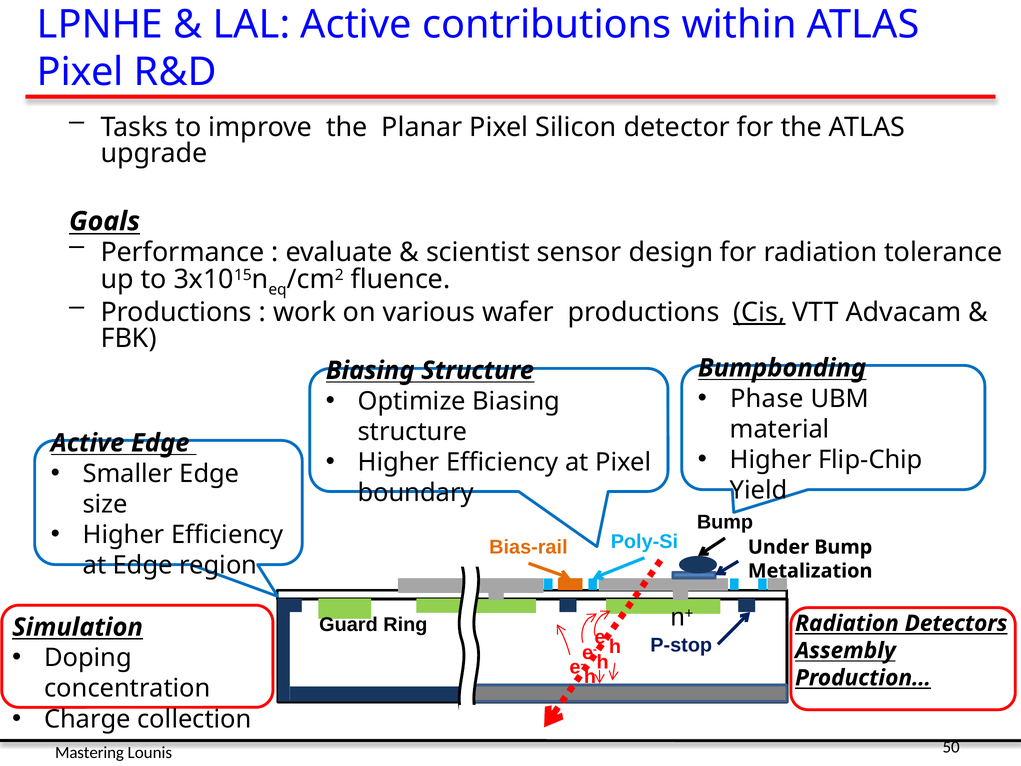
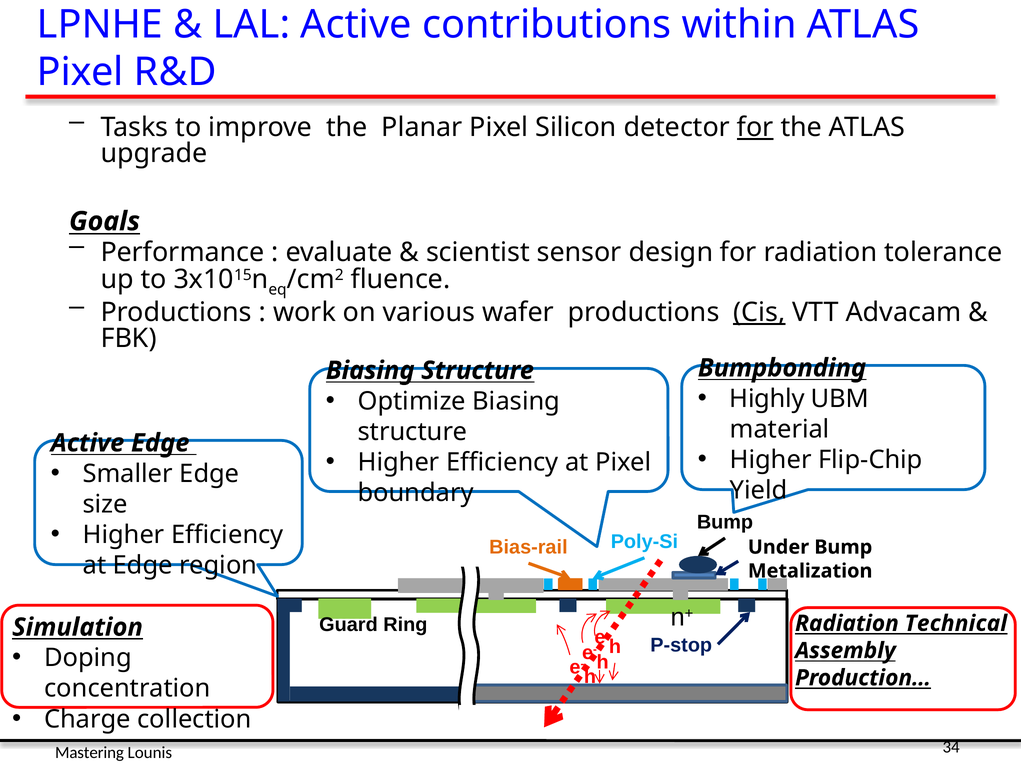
for underline: none -> present (755, 127)
Phase: Phase -> Highly (767, 398)
Detectors: Detectors -> Technical (956, 623)
50: 50 -> 34 (951, 747)
